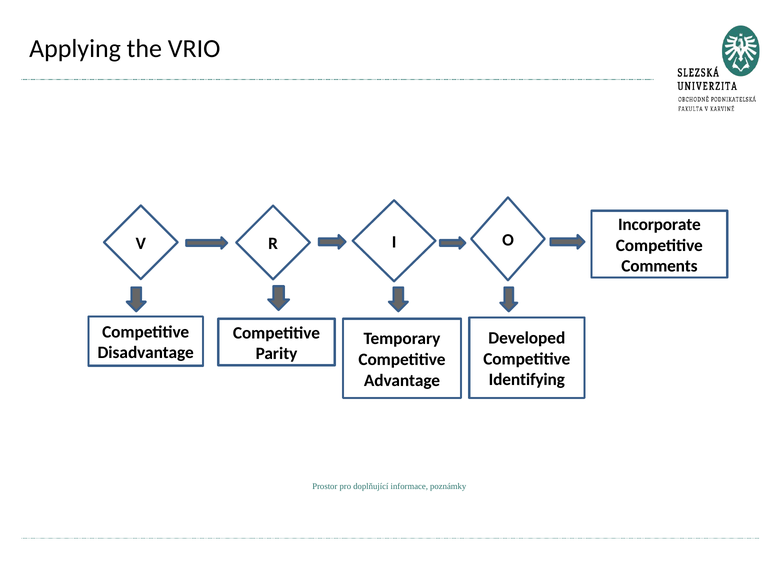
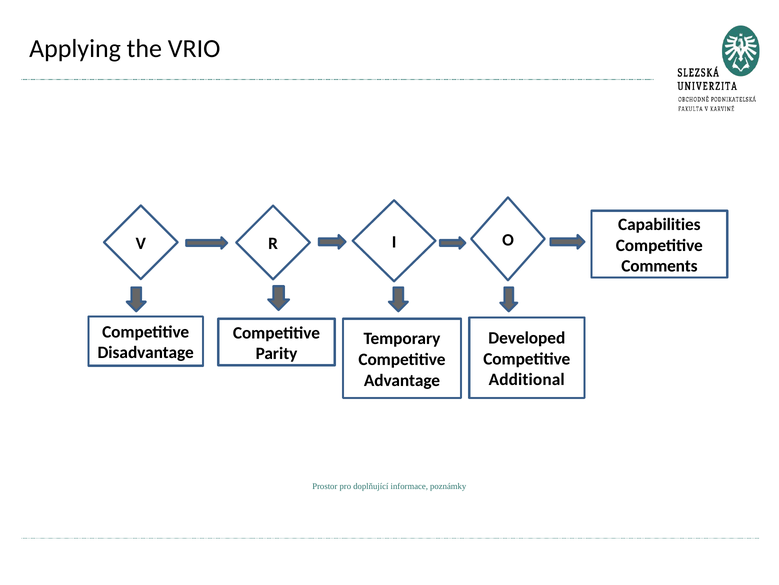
Incorporate: Incorporate -> Capabilities (659, 224)
Identifying: Identifying -> Additional (527, 379)
